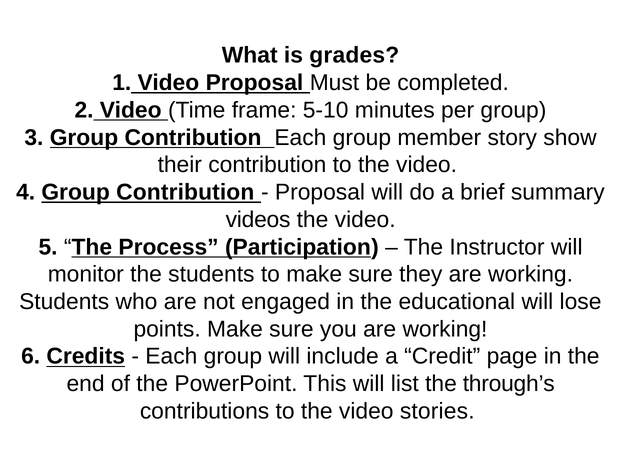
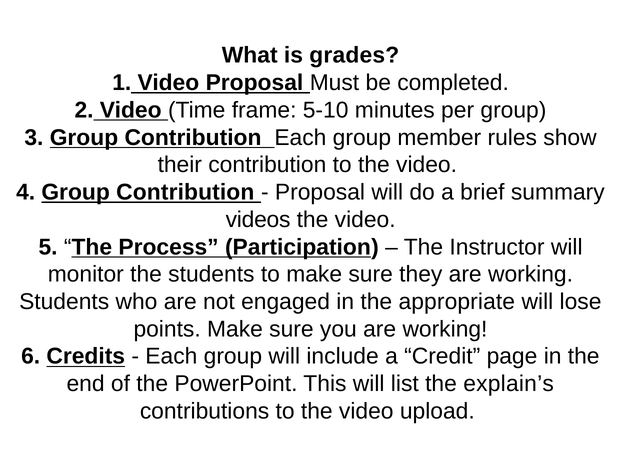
story: story -> rules (512, 138)
educational: educational -> appropriate (457, 302)
through’s: through’s -> explain’s (509, 384)
stories: stories -> upload (437, 411)
